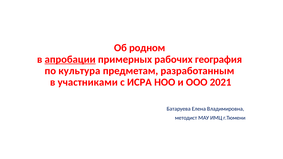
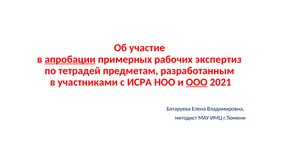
родном: родном -> участие (147, 48)
география: география -> экспертиз (218, 59)
культура: культура -> тетрадей (79, 71)
ООО underline: none -> present (197, 82)
